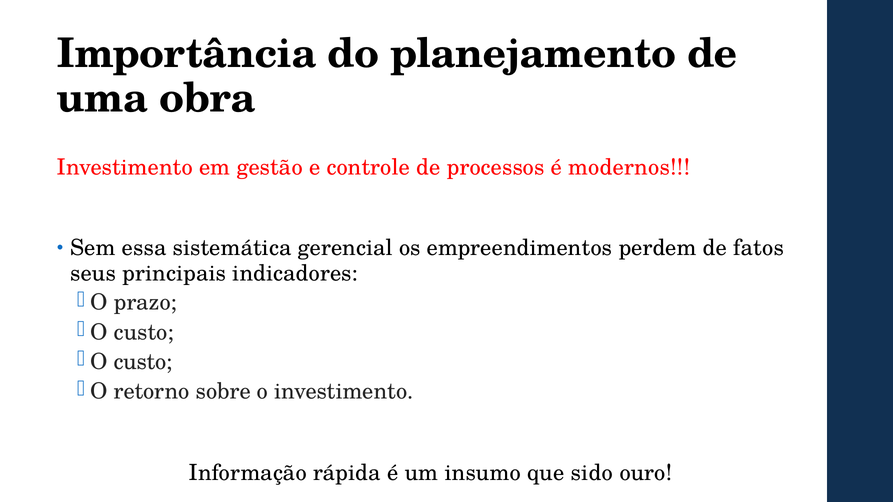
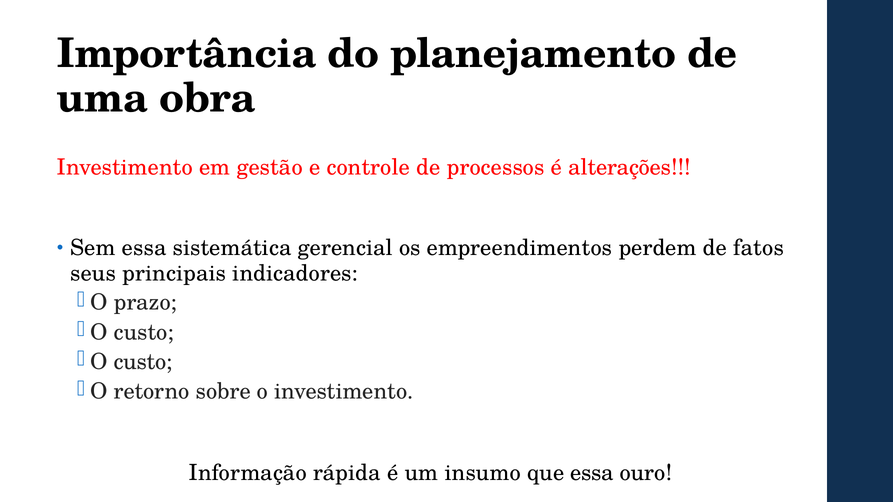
modernos: modernos -> alterações (630, 167)
que sido: sido -> essa (592, 473)
